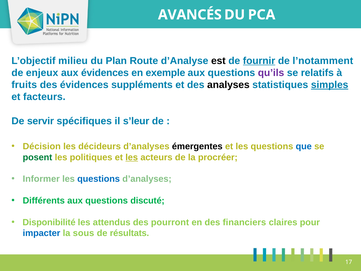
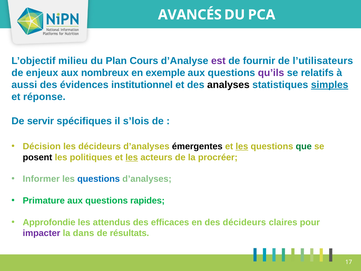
Route: Route -> Cours (144, 61)
est colour: black -> purple (218, 61)
fournir underline: present -> none (259, 61)
l’notamment: l’notamment -> l’utilisateurs (323, 61)
aux évidences: évidences -> nombreux (105, 73)
fruits: fruits -> aussi (24, 85)
suppléments: suppléments -> institutionnel (142, 85)
facteurs: facteurs -> réponse (44, 97)
s’leur: s’leur -> s’lois (136, 121)
les underline: none -> present (242, 146)
que colour: blue -> green (304, 146)
posent colour: green -> black (37, 157)
Différents: Différents -> Primature (44, 200)
discuté: discuté -> rapides (147, 200)
Disponibilité: Disponibilité -> Approfondie (49, 222)
pourront: pourront -> efficaces (170, 222)
des financiers: financiers -> décideurs (244, 222)
impacter colour: blue -> purple (42, 233)
sous: sous -> dans (84, 233)
